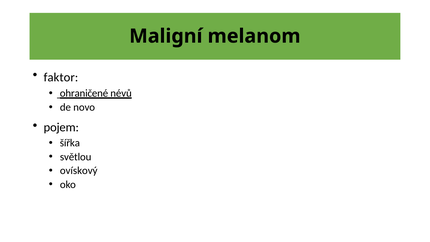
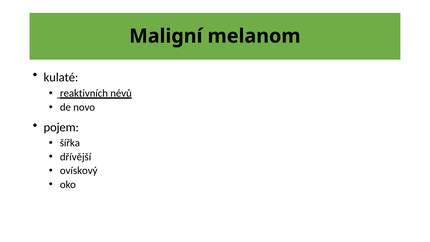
faktor: faktor -> kulaté (61, 77)
ohraničené: ohraničené -> reaktivních (84, 93)
světlou: světlou -> dřívější (76, 157)
